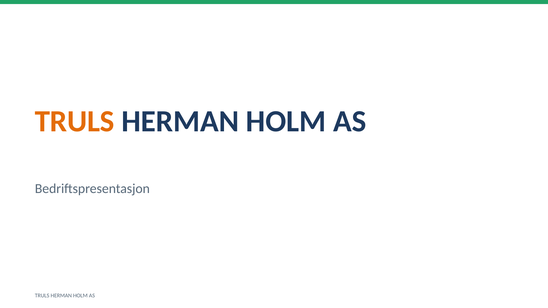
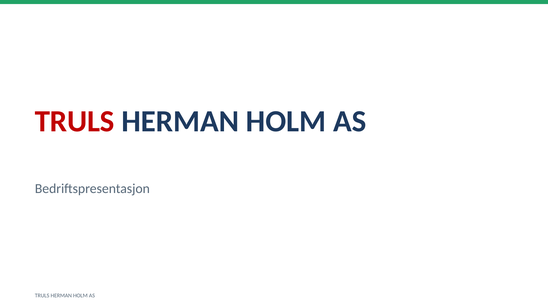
TRULS colour: orange -> red (75, 122)
